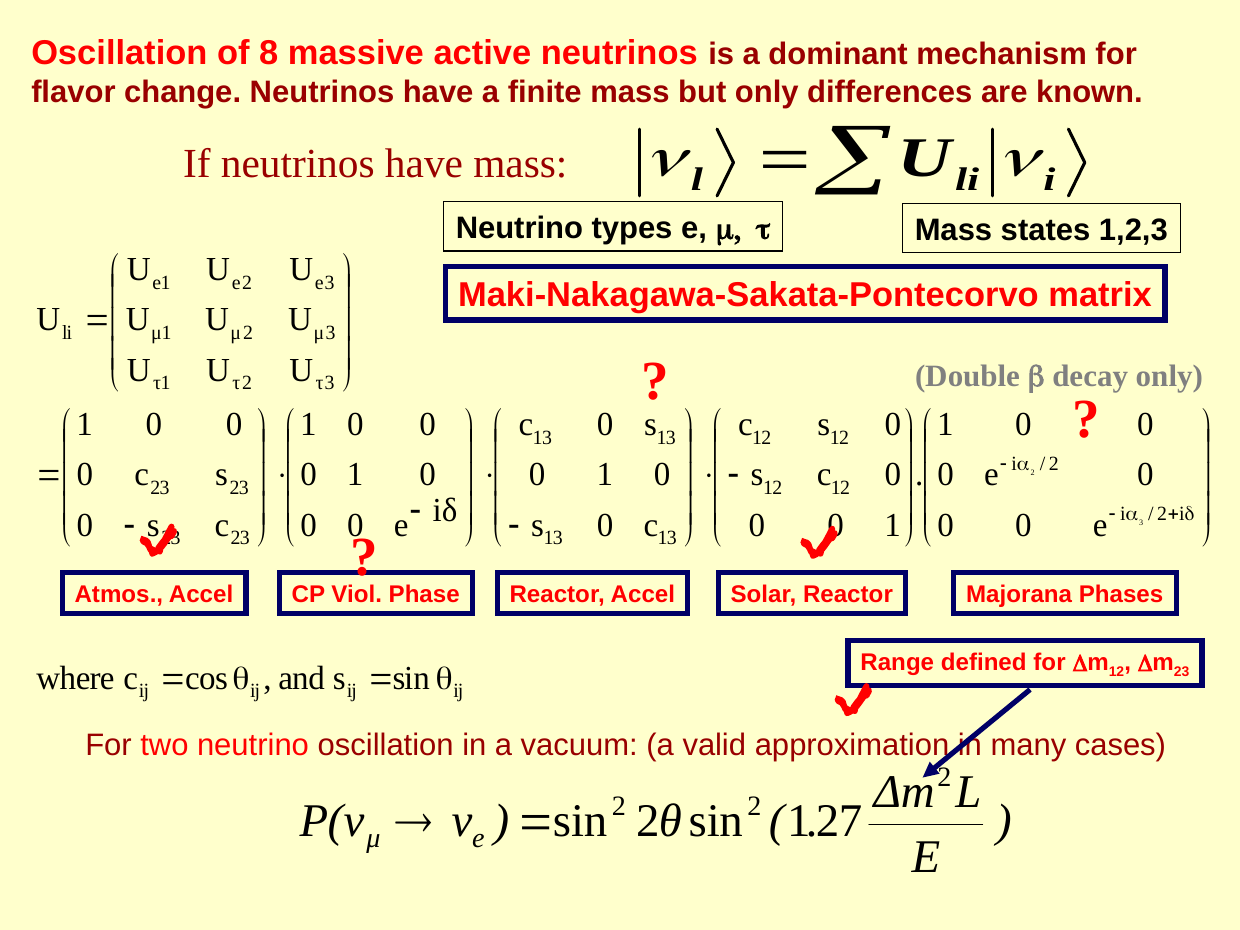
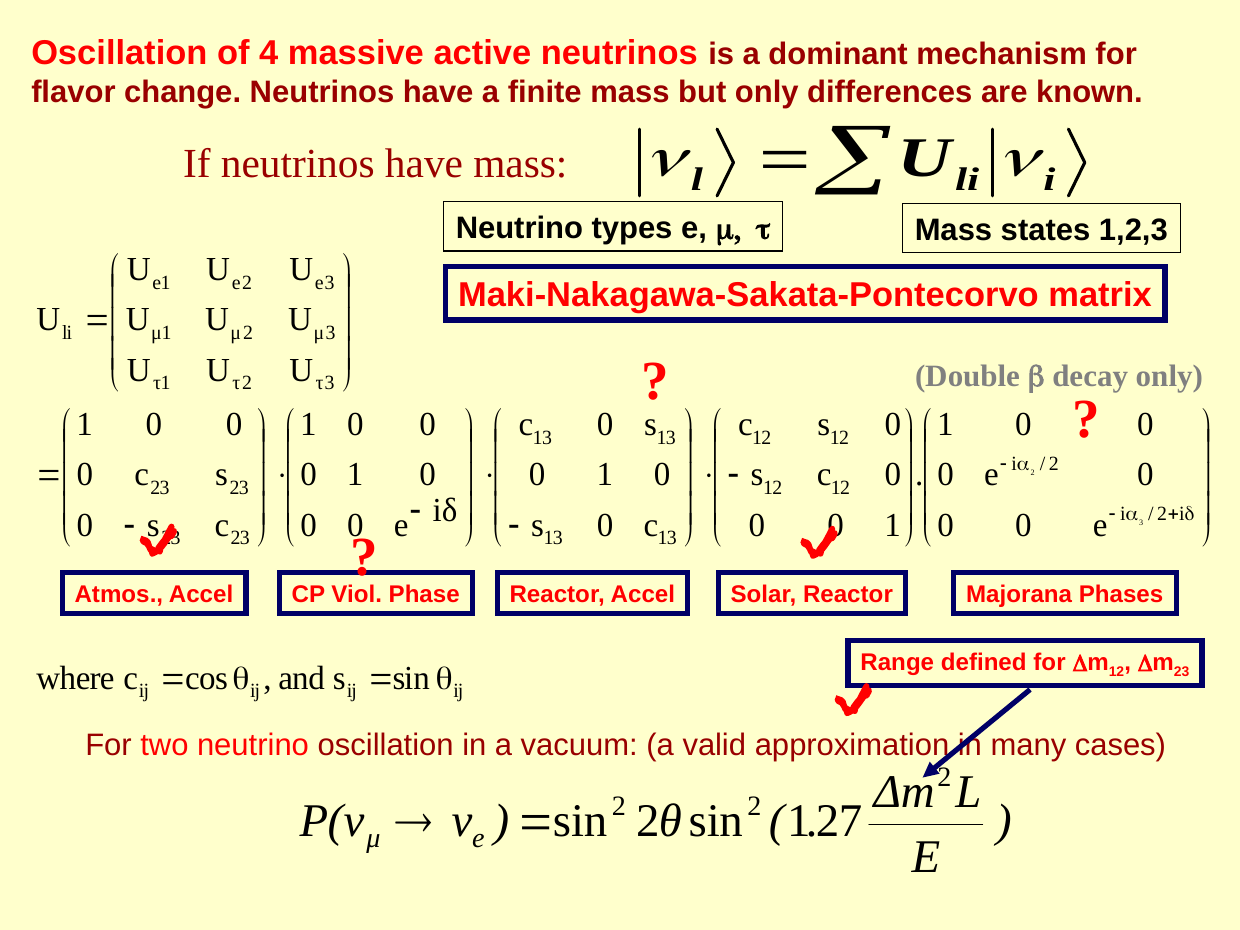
8: 8 -> 4 (269, 53)
